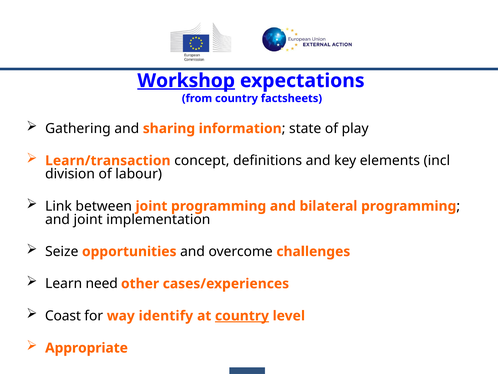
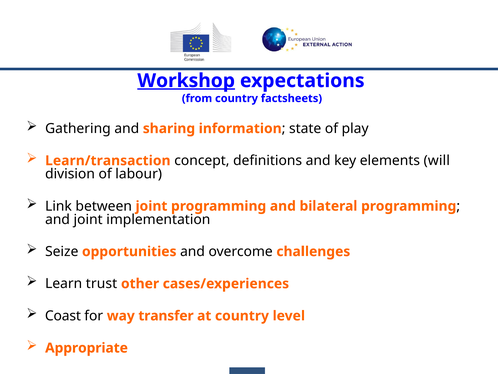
incl: incl -> will (437, 160)
need: need -> trust (102, 283)
identify: identify -> transfer (166, 315)
country underline: present -> none (242, 315)
